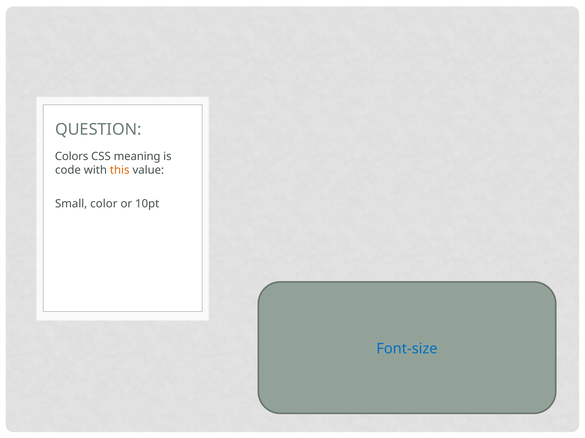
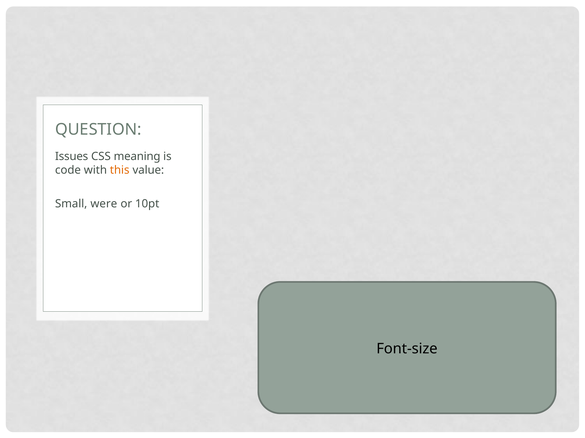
Colors: Colors -> Issues (72, 157)
color: color -> were (104, 204)
Font-size colour: blue -> black (407, 349)
